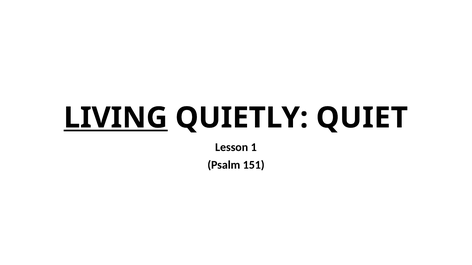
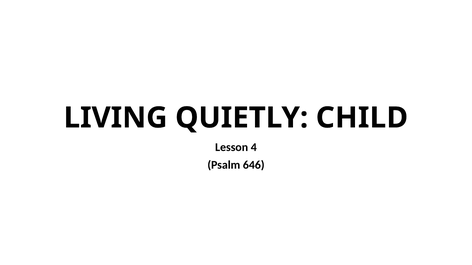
LIVING underline: present -> none (116, 118)
QUIET: QUIET -> CHILD (362, 118)
1: 1 -> 4 (254, 148)
151: 151 -> 646 (254, 165)
